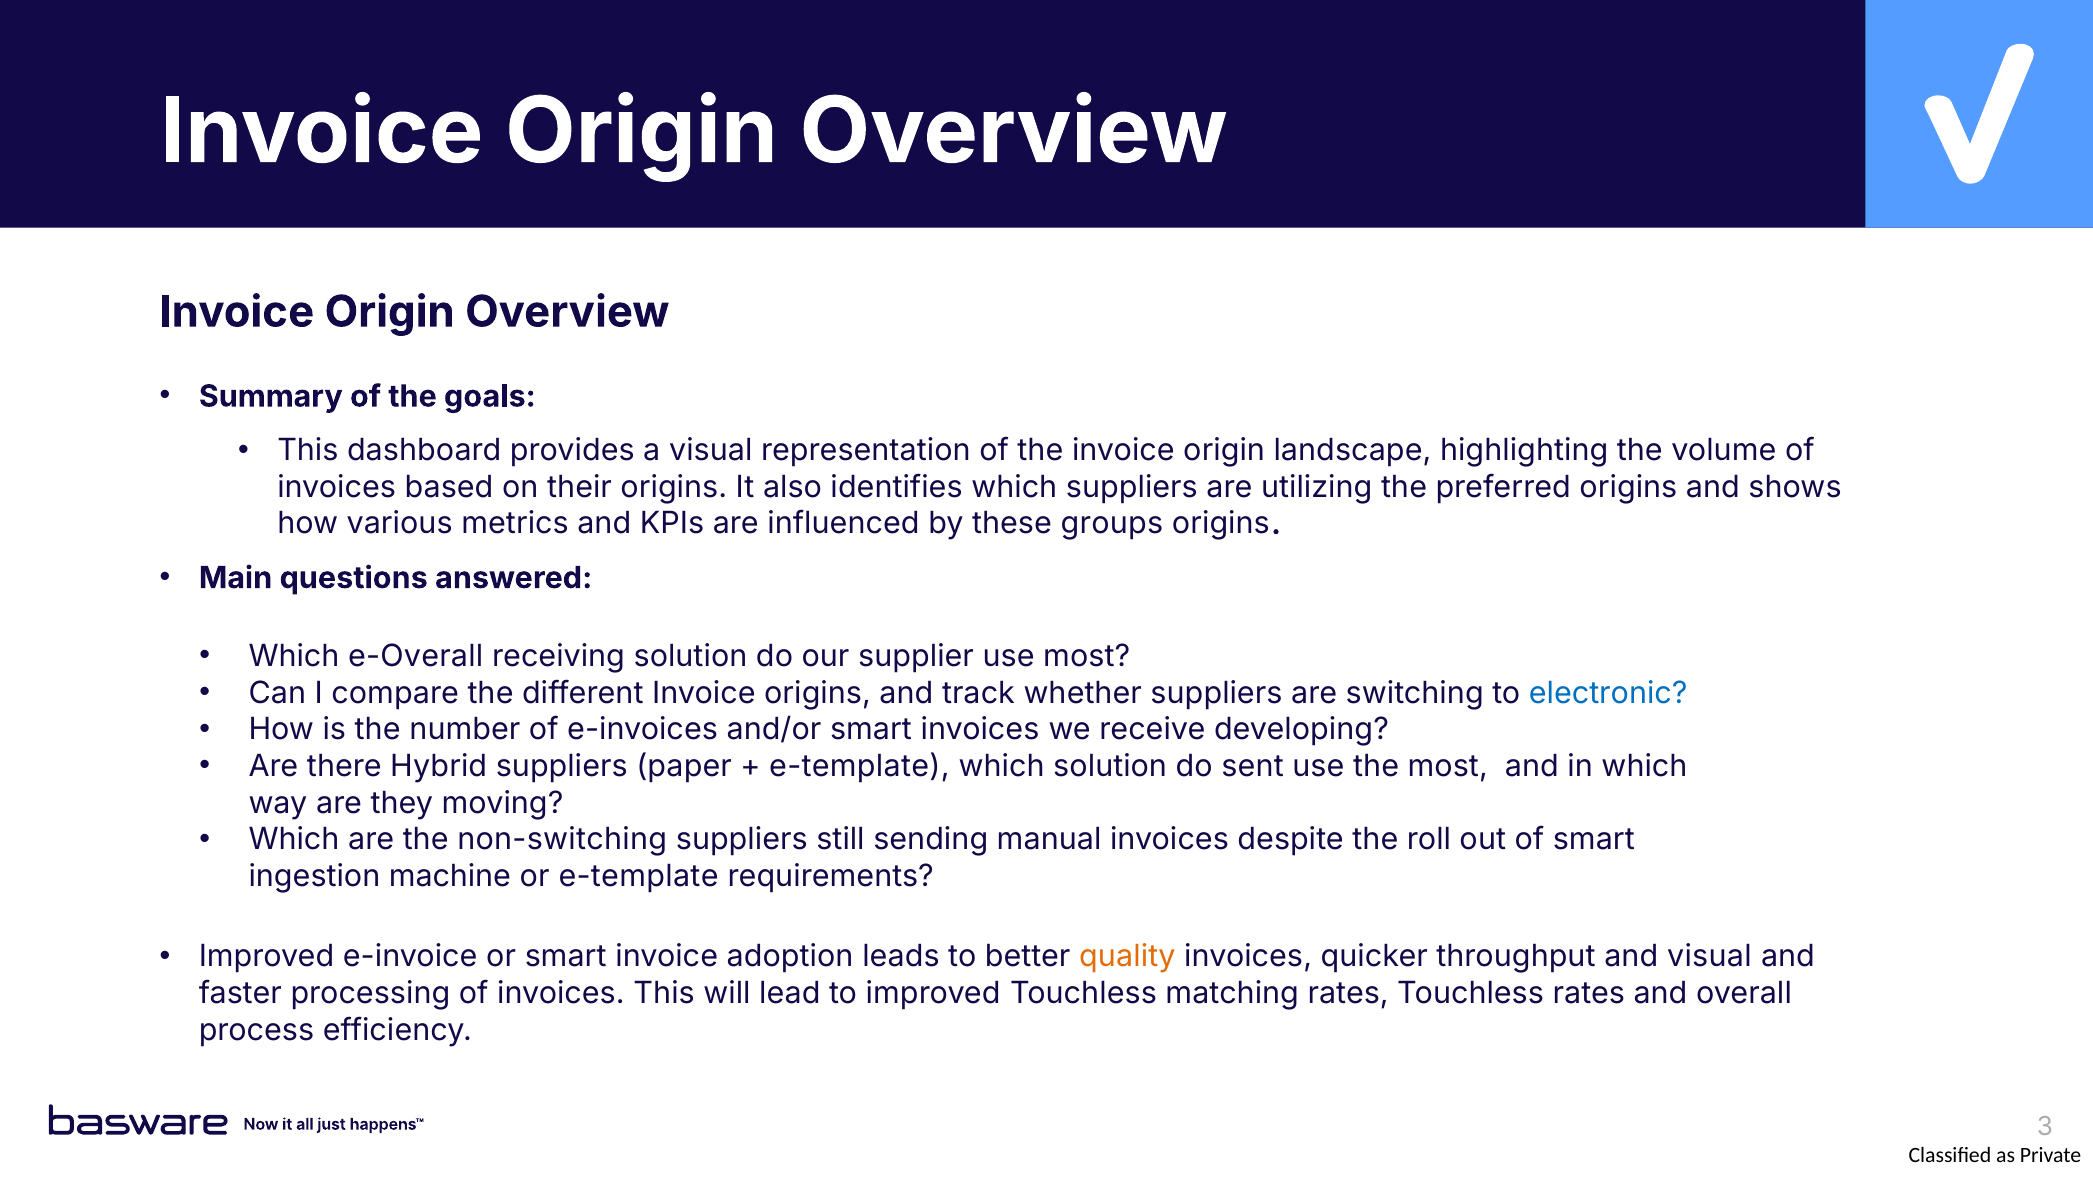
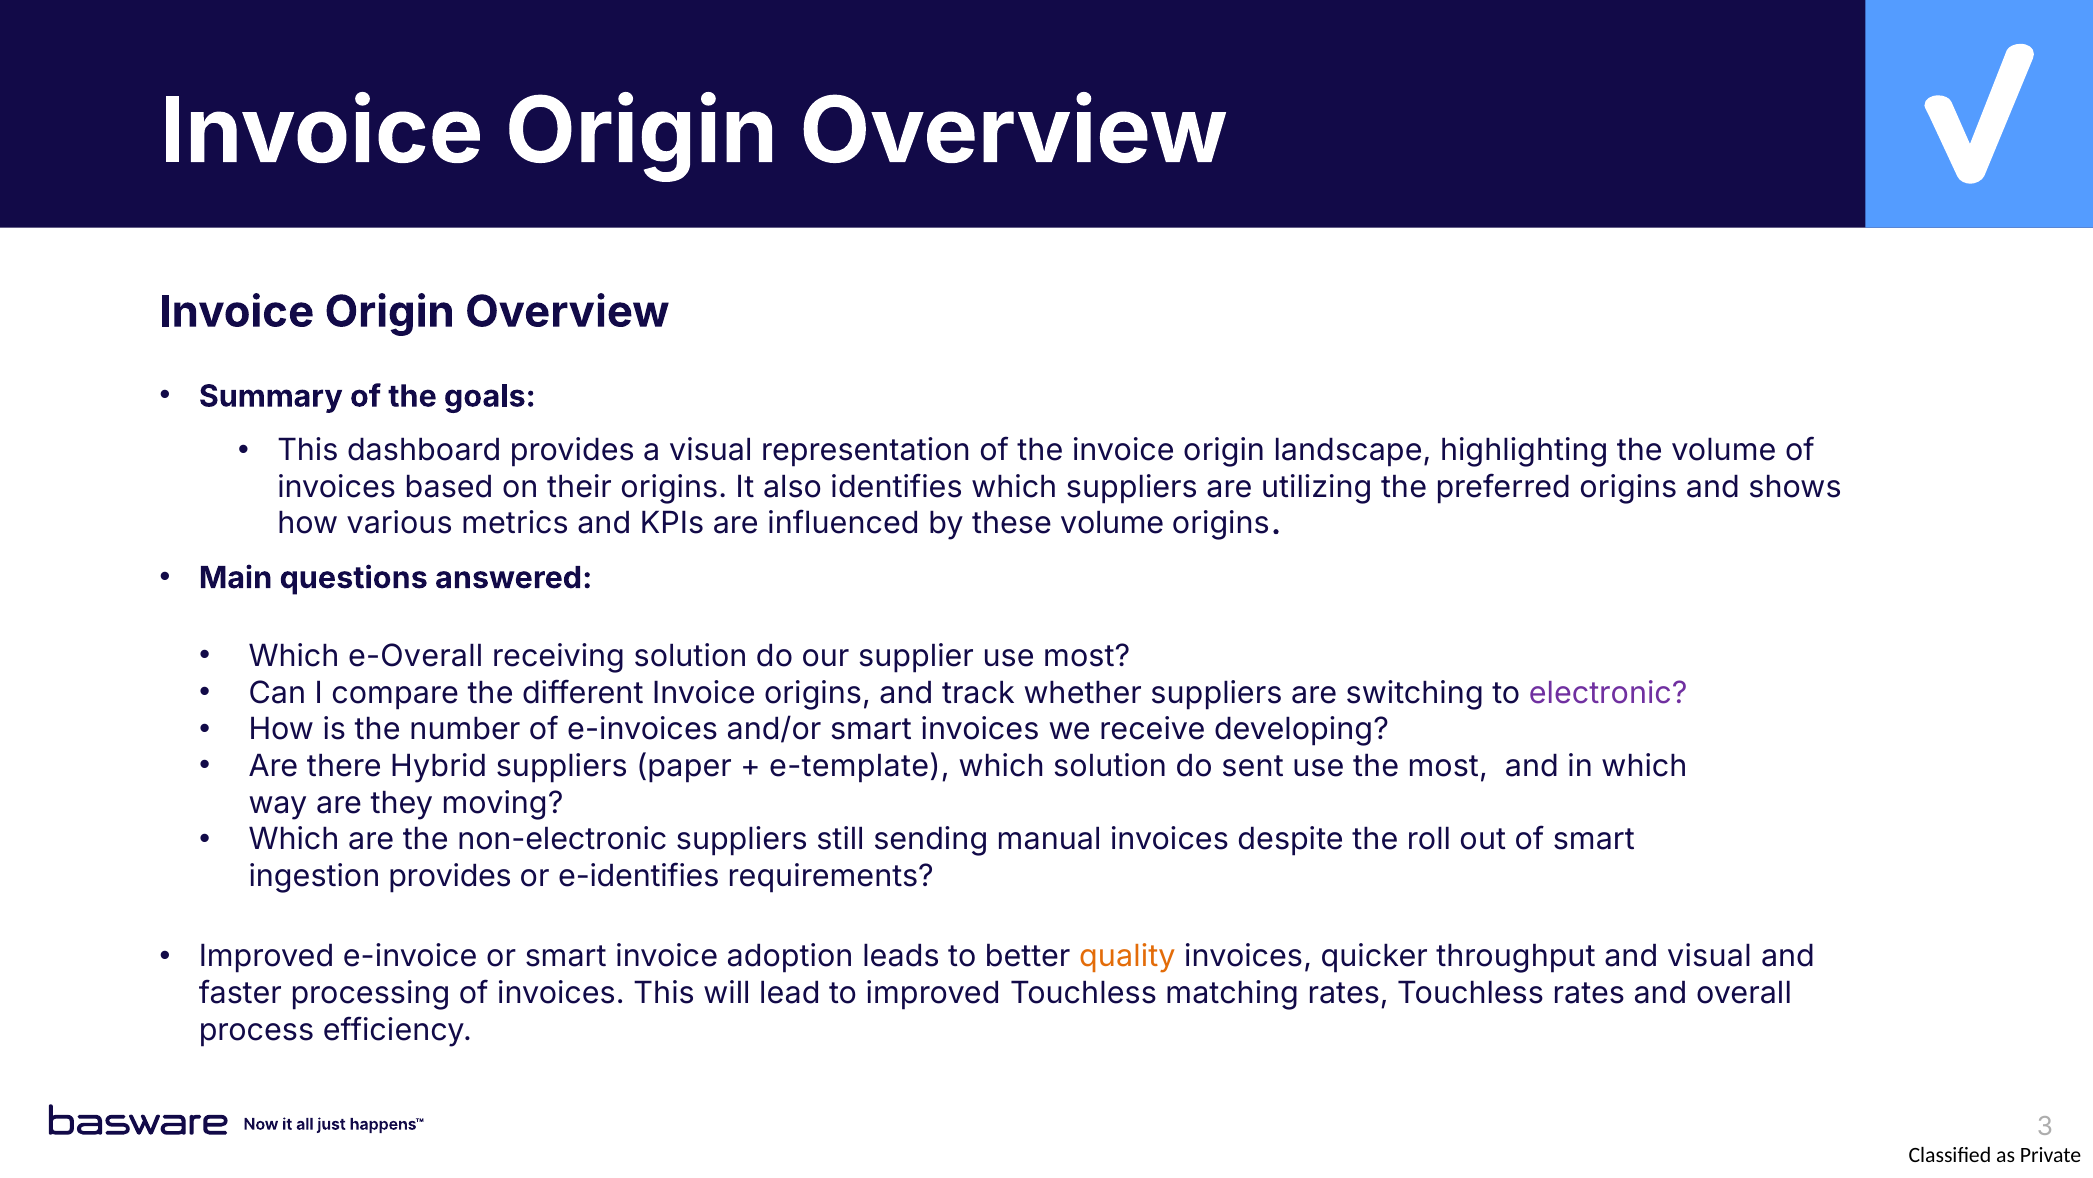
these groups: groups -> volume (1112, 524)
electronic colour: blue -> purple (1608, 693)
non-switching: non-switching -> non-electronic (562, 839)
ingestion machine: machine -> provides (450, 876)
or e-template: e-template -> e-identifies (639, 876)
